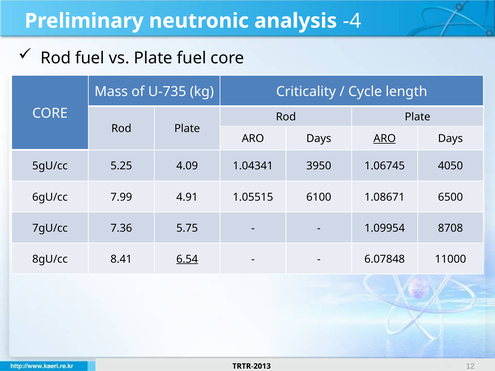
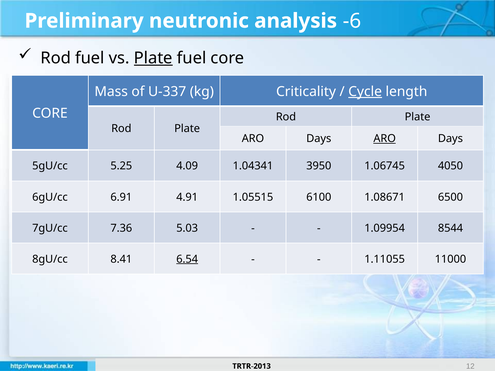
-4: -4 -> -6 (352, 21)
Plate underline: none -> present (153, 58)
U-735: U-735 -> U-337 (167, 92)
Cycle underline: none -> present (365, 92)
7.99: 7.99 -> 6.91 (121, 197)
5.75: 5.75 -> 5.03 (187, 228)
8708: 8708 -> 8544 (450, 228)
6.07848: 6.07848 -> 1.11055 (385, 259)
